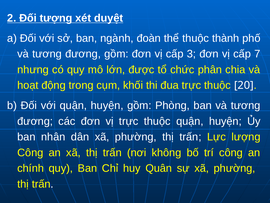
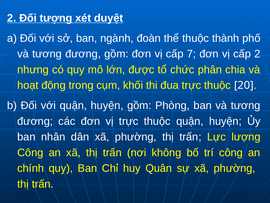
3: 3 -> 7 (191, 54)
cấp 7: 7 -> 2 (257, 54)
